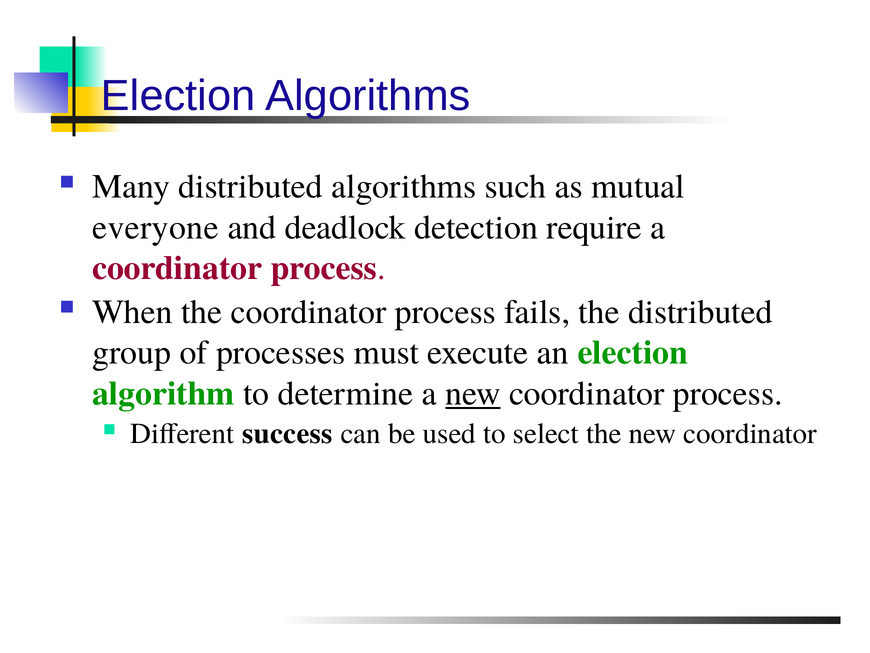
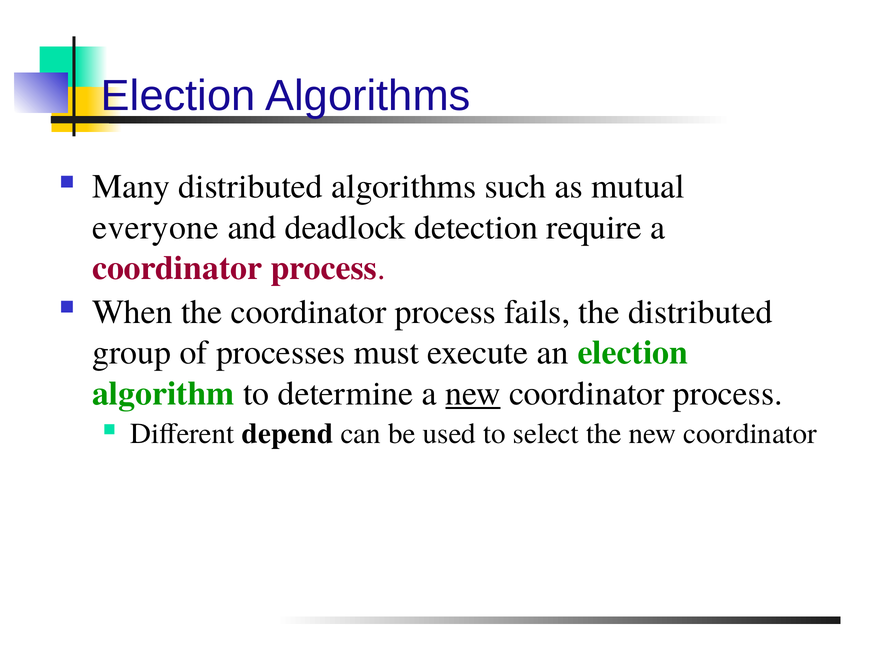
success: success -> depend (287, 433)
